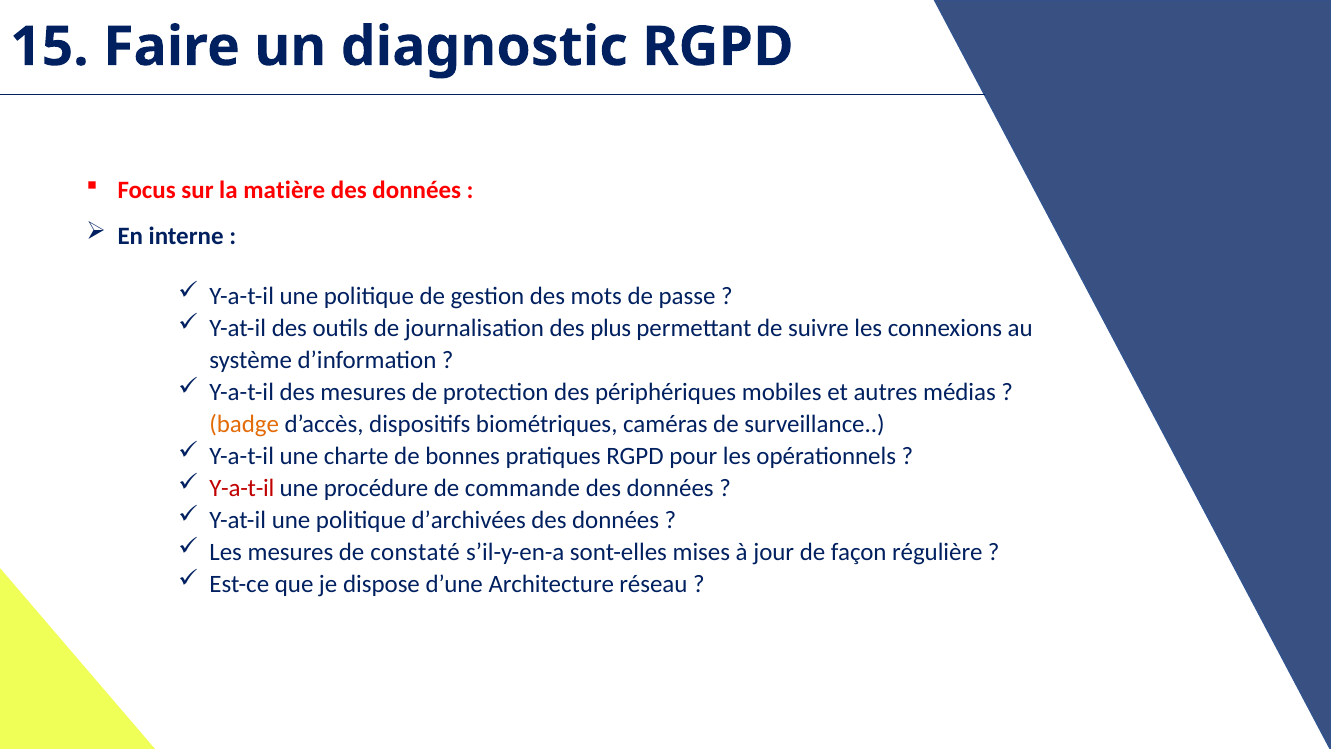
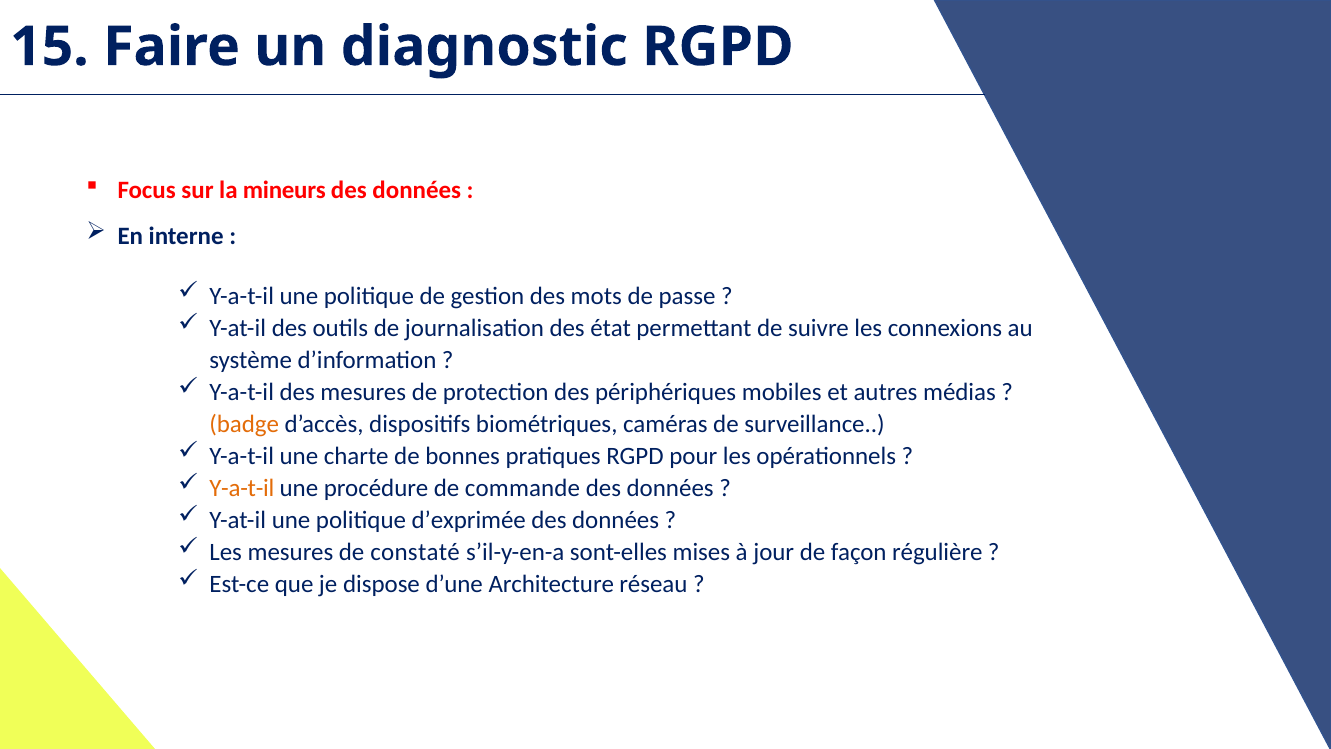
matière: matière -> mineurs (284, 190)
plus: plus -> état (611, 328)
Y-a-t-il colour: red -> orange (242, 488)
d’archivées: d’archivées -> d’exprimée (469, 520)
